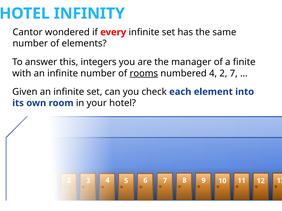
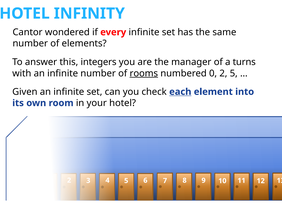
finite: finite -> turns (244, 62)
numbered 4: 4 -> 0 (213, 74)
2 7: 7 -> 5 (234, 74)
each underline: none -> present (180, 92)
